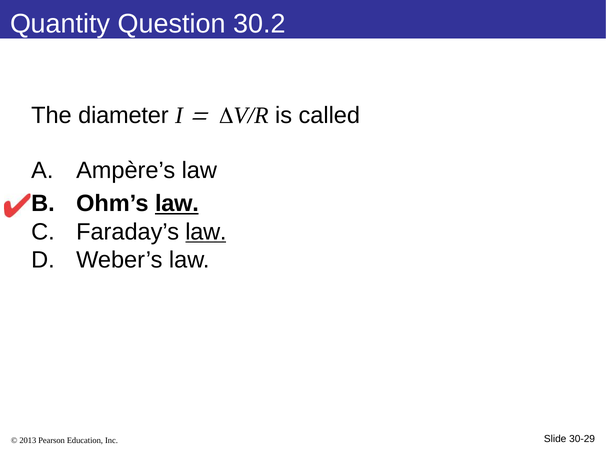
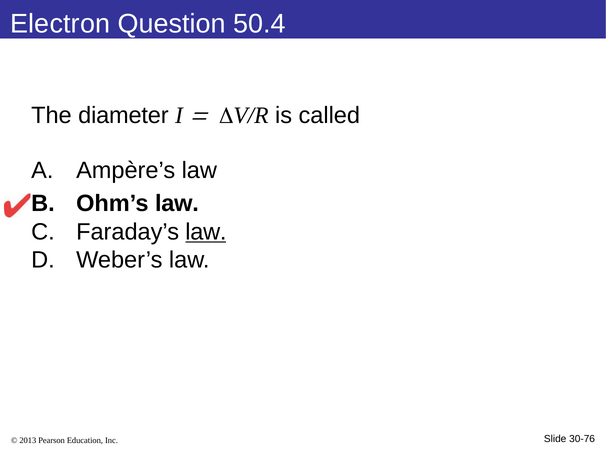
Quantity: Quantity -> Electron (60, 24)
30.2: 30.2 -> 50.4 (259, 24)
law underline: present -> none (177, 203)
30-29: 30-29 -> 30-76 (582, 438)
